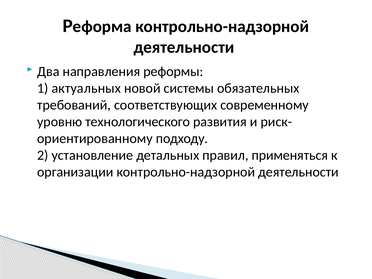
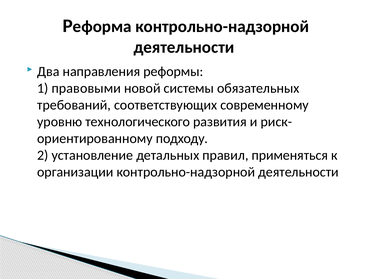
актуальных: актуальных -> правовыми (86, 88)
